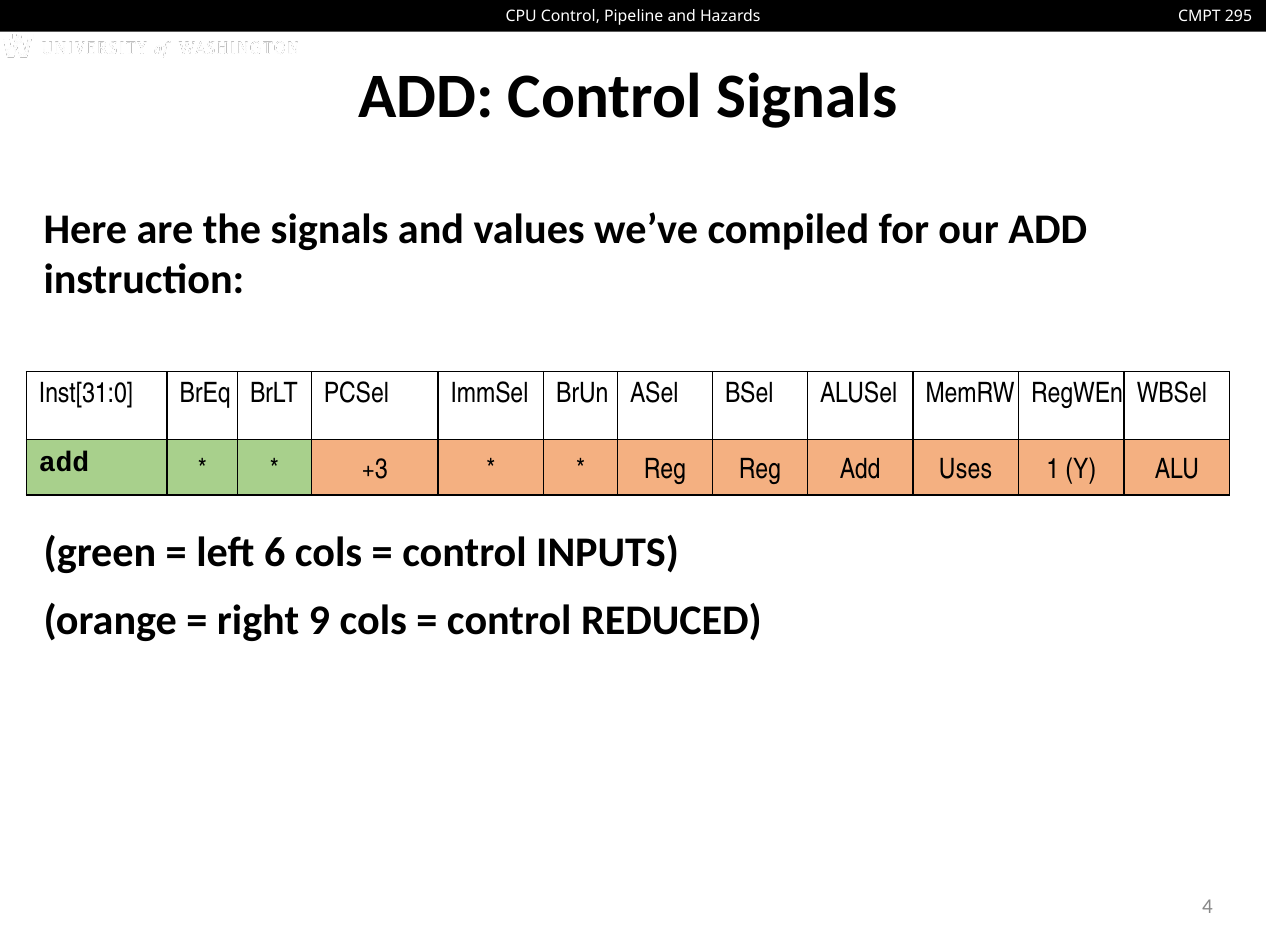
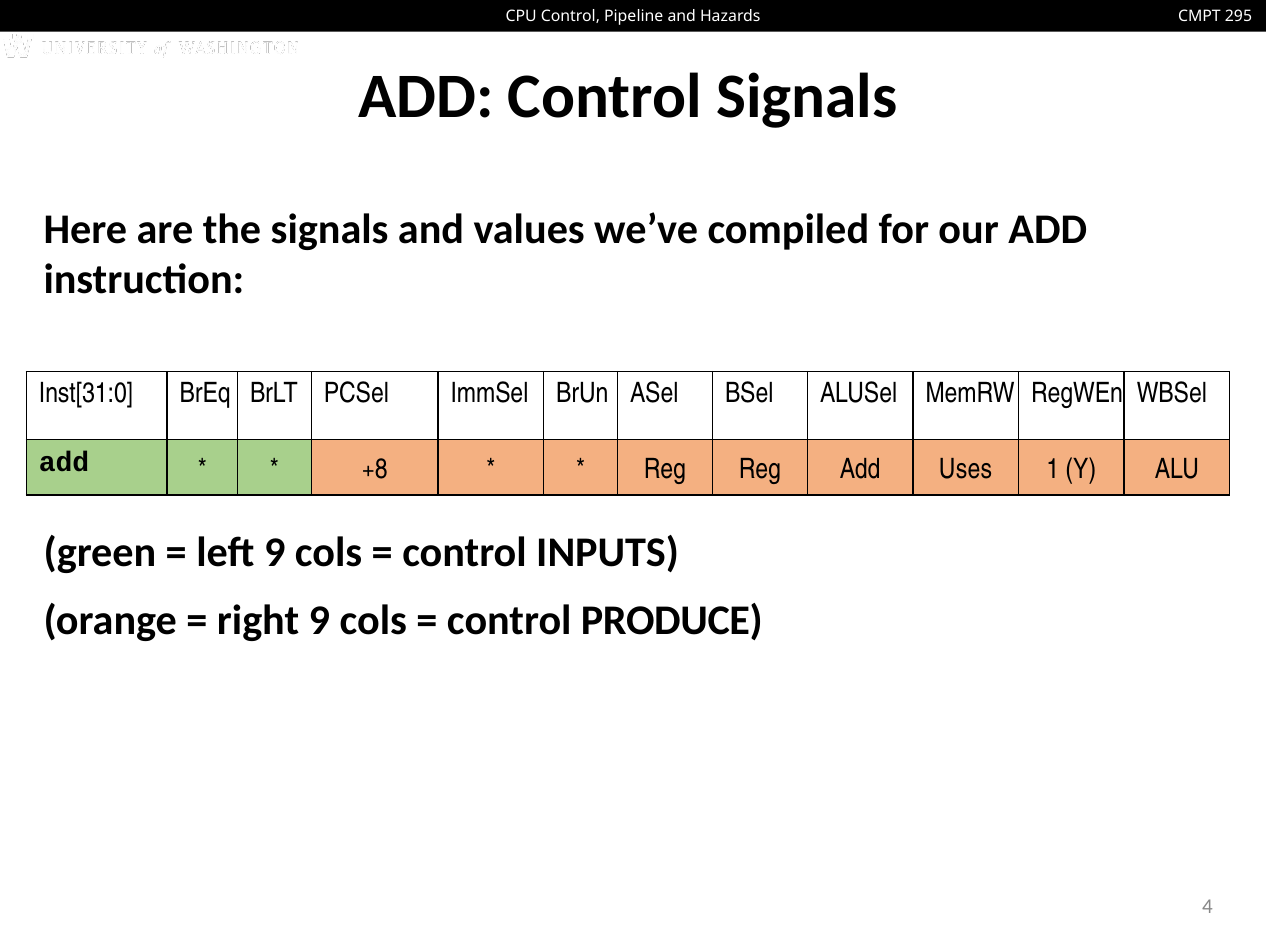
+3: +3 -> +8 (375, 470)
left 6: 6 -> 9 (275, 553)
REDUCED: REDUCED -> PRODUCE (672, 621)
